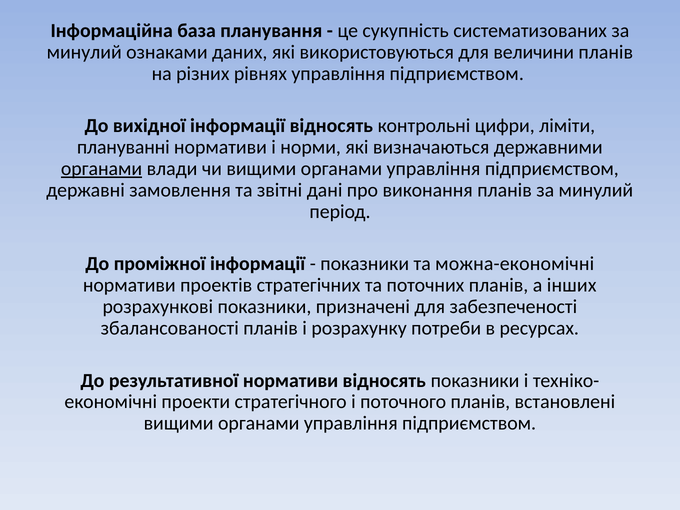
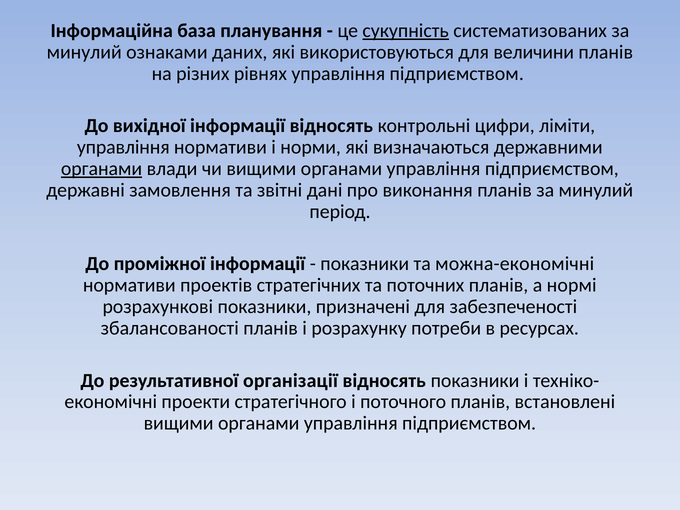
сукупність underline: none -> present (406, 31)
плануванні: плануванні -> управління (123, 147)
інших: інших -> нормі (572, 285)
результативної нормативи: нормативи -> організації (290, 380)
